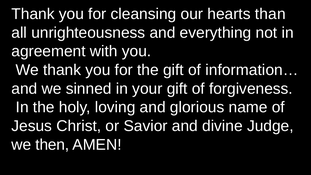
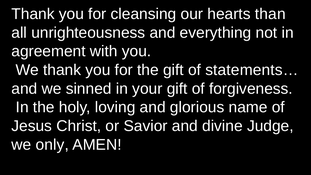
information…: information… -> statements… (252, 70)
then: then -> only (52, 145)
